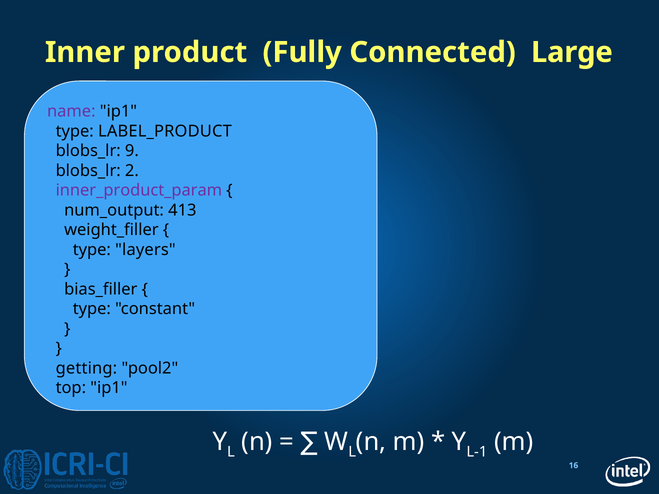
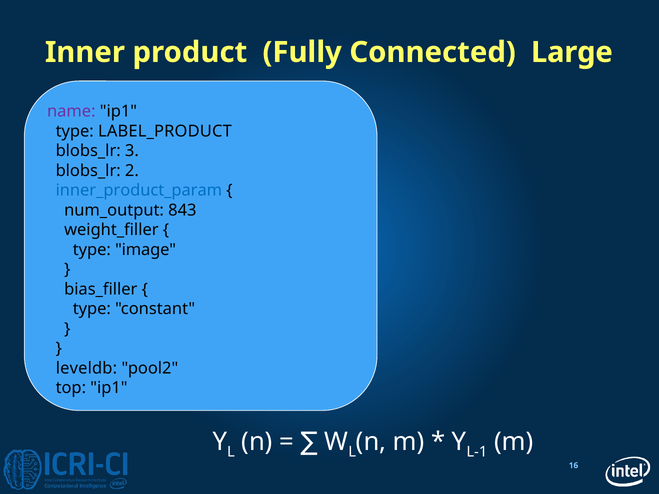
9: 9 -> 3 (132, 151)
inner_product_param colour: purple -> blue (139, 191)
413: 413 -> 843 (182, 210)
layers: layers -> image (146, 250)
getting: getting -> leveldb (86, 368)
